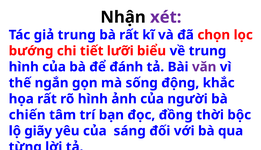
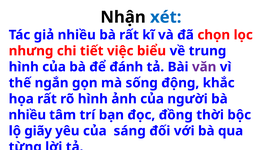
xét colour: purple -> blue (166, 17)
giả trung: trung -> nhiều (77, 35)
bướng: bướng -> nhưng (31, 51)
lưỡi: lưỡi -> việc (120, 51)
chiến: chiến -> nhiều (27, 115)
